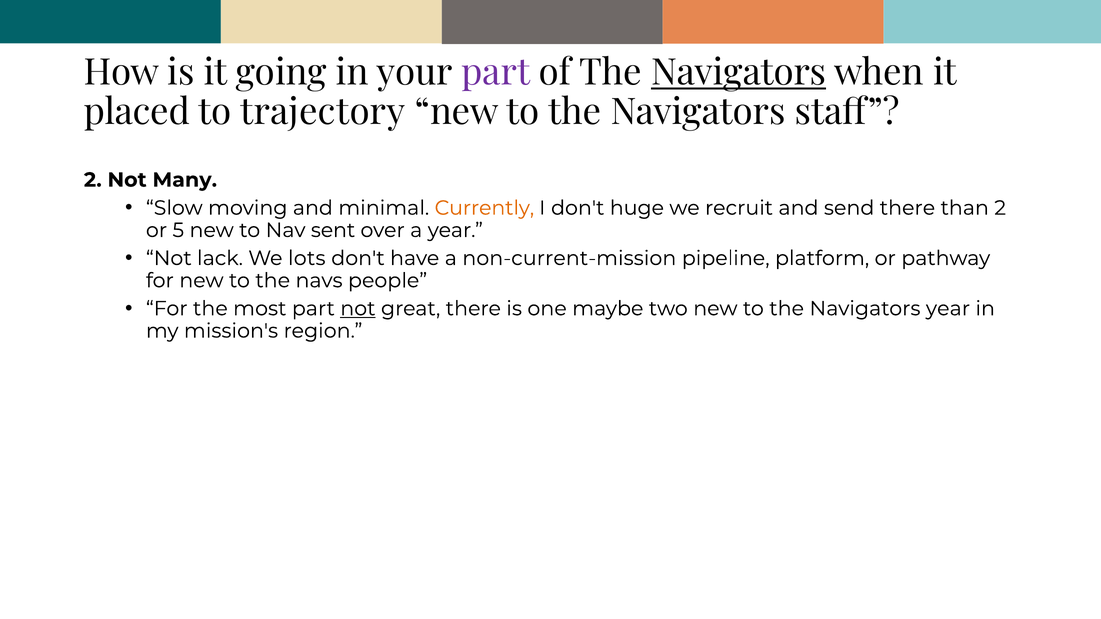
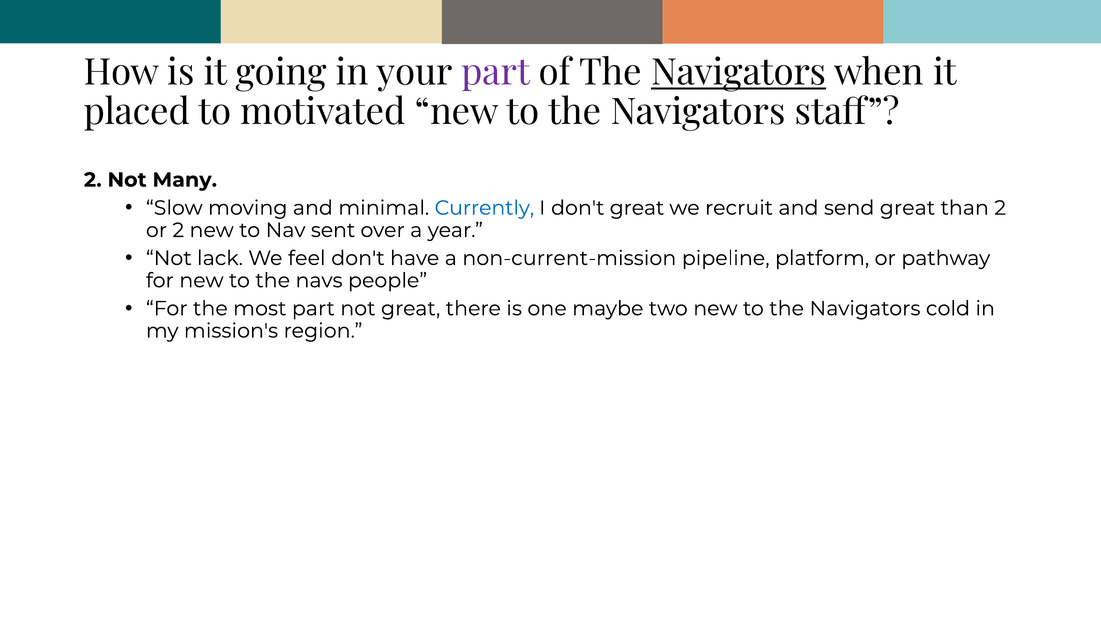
trajectory: trajectory -> motivated (323, 112)
Currently colour: orange -> blue (484, 208)
don't huge: huge -> great (637, 208)
send there: there -> great (907, 208)
or 5: 5 -> 2 (178, 230)
lots: lots -> feel (307, 258)
not underline: present -> none (358, 309)
Navigators year: year -> cold (948, 309)
